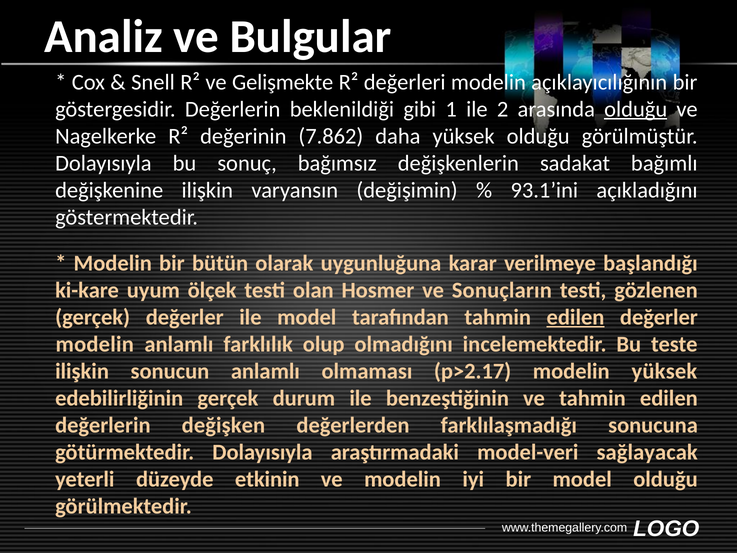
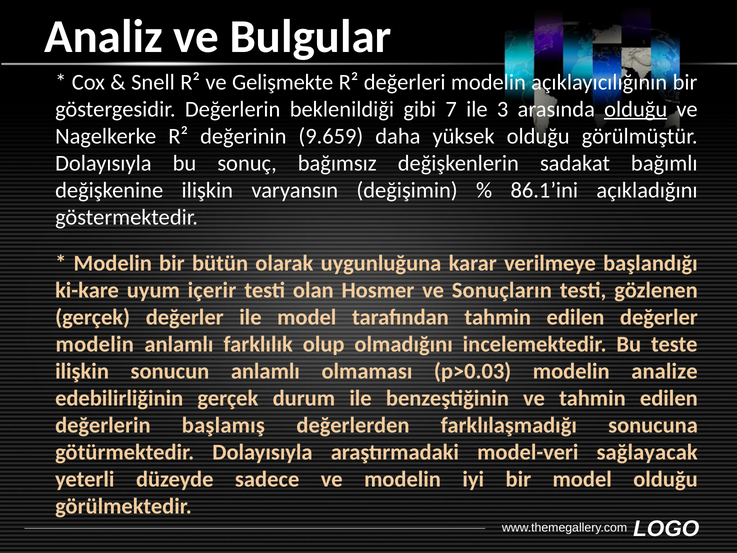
1: 1 -> 7 (451, 109)
2: 2 -> 3 (503, 109)
7.862: 7.862 -> 9.659 (331, 136)
93.1’ini: 93.1’ini -> 86.1’ini (544, 190)
ölçek: ölçek -> içerir (212, 290)
edilen underline: present -> none (575, 317)
p>2.17: p>2.17 -> p>0.03 (473, 371)
modelin yüksek: yüksek -> analize (664, 371)
değişken: değişken -> başlamış (223, 425)
etkinin: etkinin -> sadece (267, 479)
